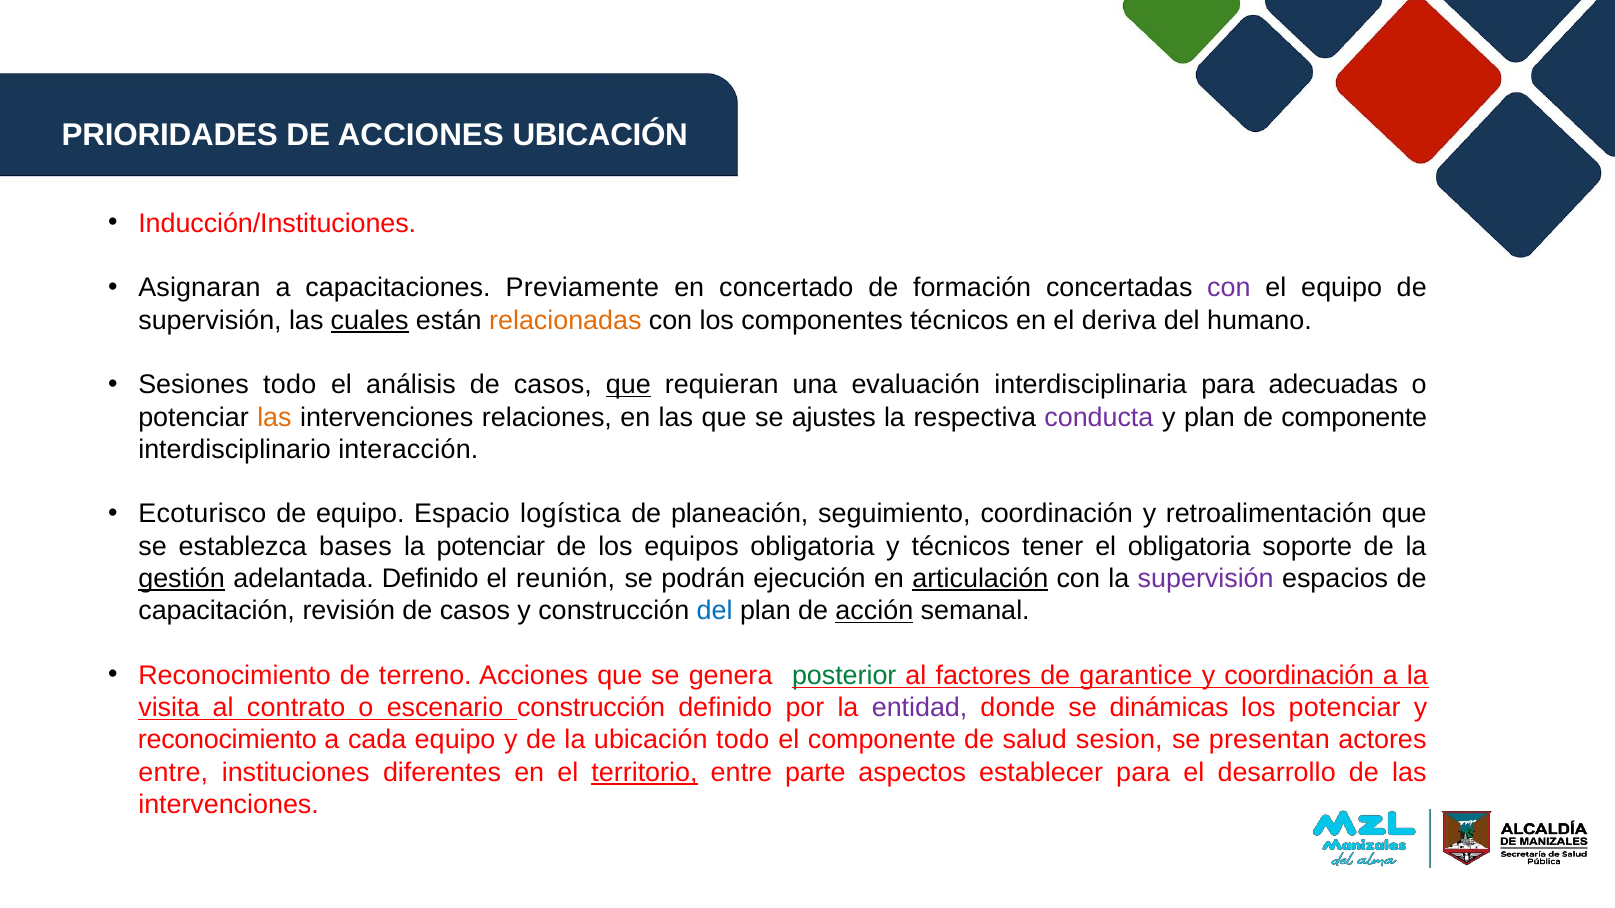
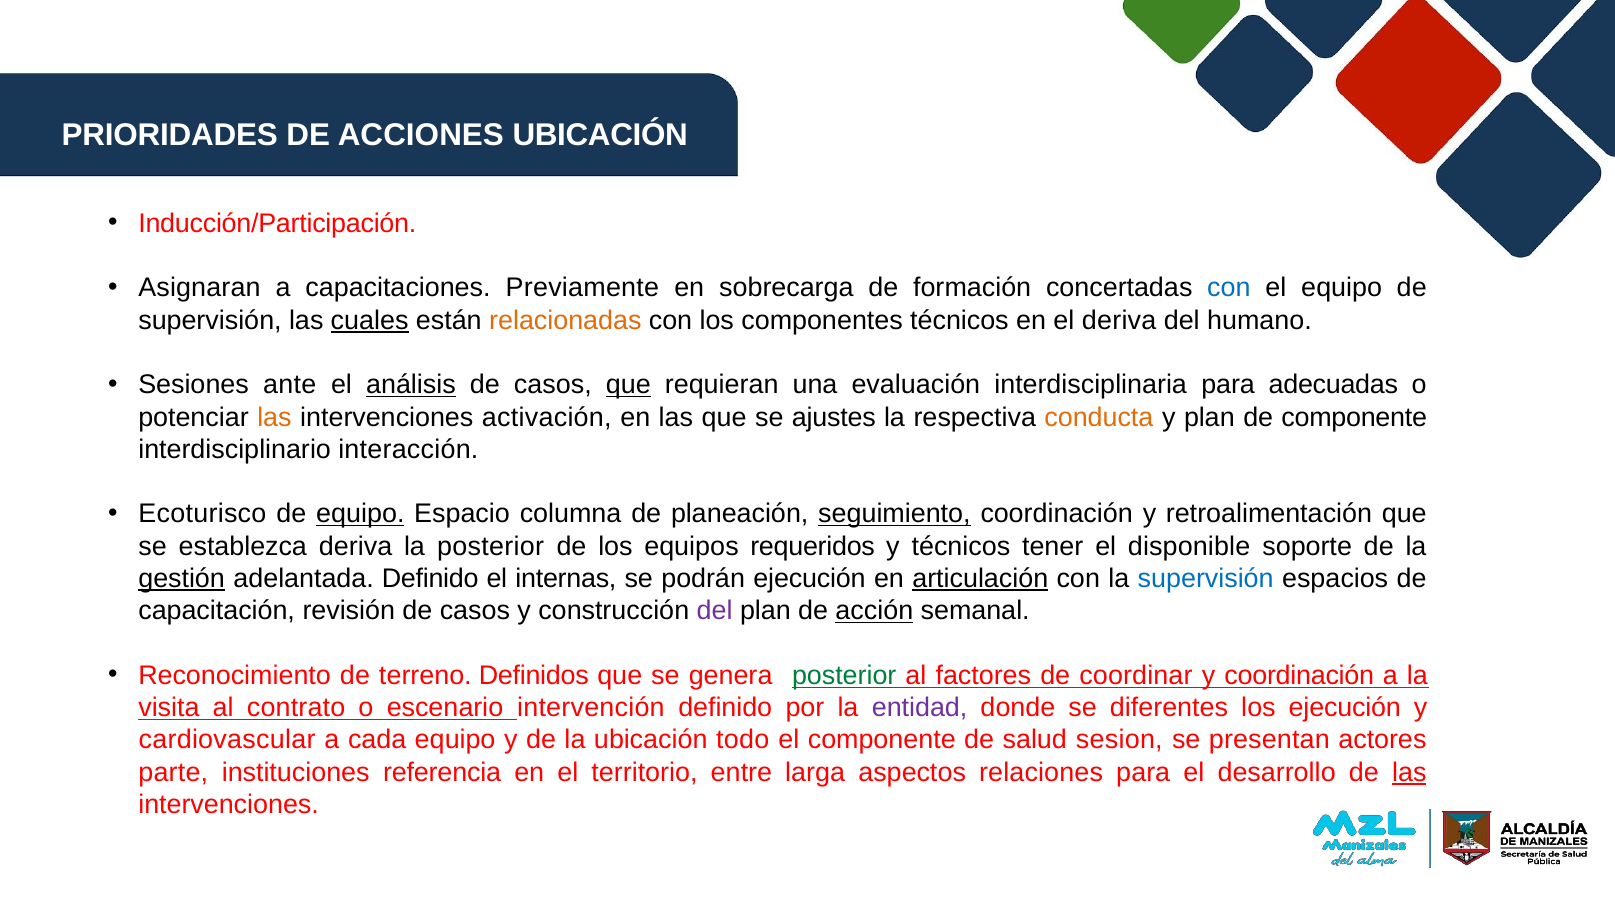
Inducción/Instituciones: Inducción/Instituciones -> Inducción/Participación (277, 224)
concertado: concertado -> sobrecarga (786, 288)
con colour: purple -> blue (1229, 288)
Sesiones todo: todo -> ante (290, 385)
análisis underline: none -> present (411, 385)
relaciones: relaciones -> activación (547, 417)
conducta colour: purple -> orange (1099, 417)
equipo underline: none -> present (360, 514)
logística: logística -> columna (571, 514)
seguimiento underline: none -> present (894, 514)
establezca bases: bases -> deriva (356, 547)
la potenciar: potenciar -> posterior (491, 547)
equipos obligatoria: obligatoria -> requeridos (813, 547)
el obligatoria: obligatoria -> disponible (1189, 547)
reunión: reunión -> internas (566, 579)
supervisión colour: purple -> blue (1206, 579)
del colour: blue -> purple (715, 611)
terreno Acciones: Acciones -> Definidos (534, 676)
garantice: garantice -> coordinar (1136, 676)
escenario construcción: construcción -> intervención (591, 708)
dinámicas: dinámicas -> diferentes (1169, 708)
los potenciar: potenciar -> ejecución (1345, 708)
reconocimiento: reconocimiento -> cardiovascular (227, 740)
entre: entre -> parte (173, 773)
diferentes: diferentes -> referencia (442, 773)
territorio underline: present -> none (645, 773)
parte: parte -> larga (815, 773)
establecer: establecer -> relaciones (1041, 773)
las underline: none -> present (1409, 773)
